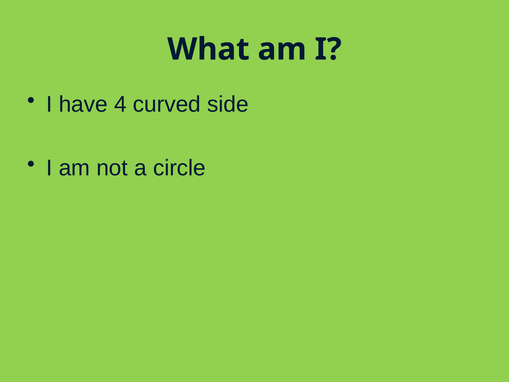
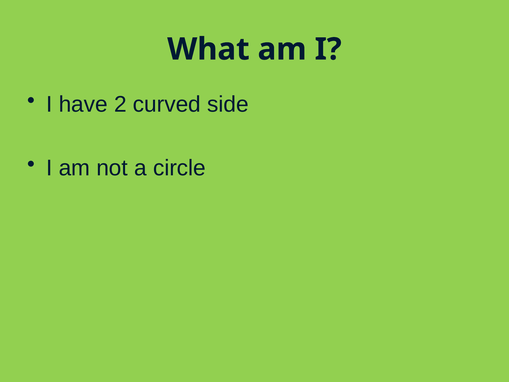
4: 4 -> 2 (120, 104)
